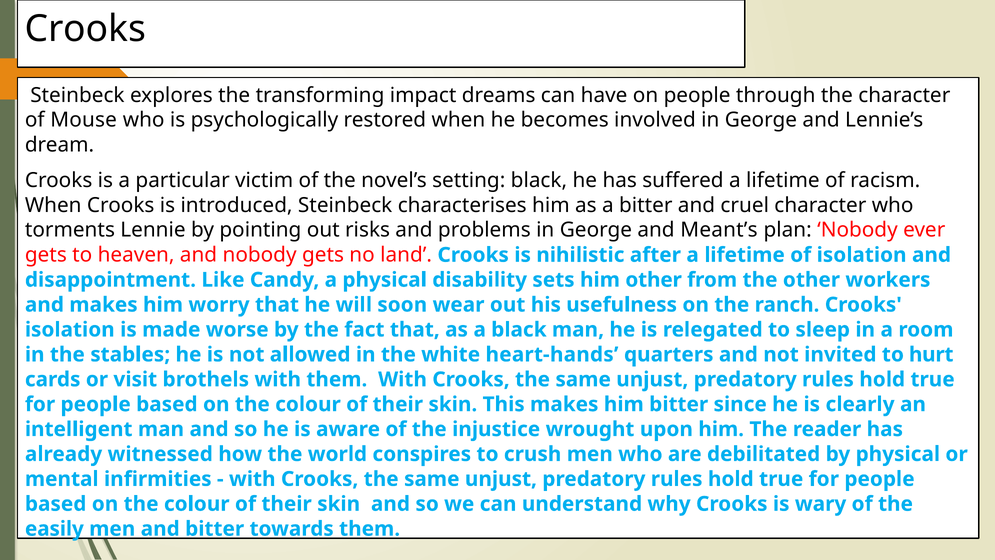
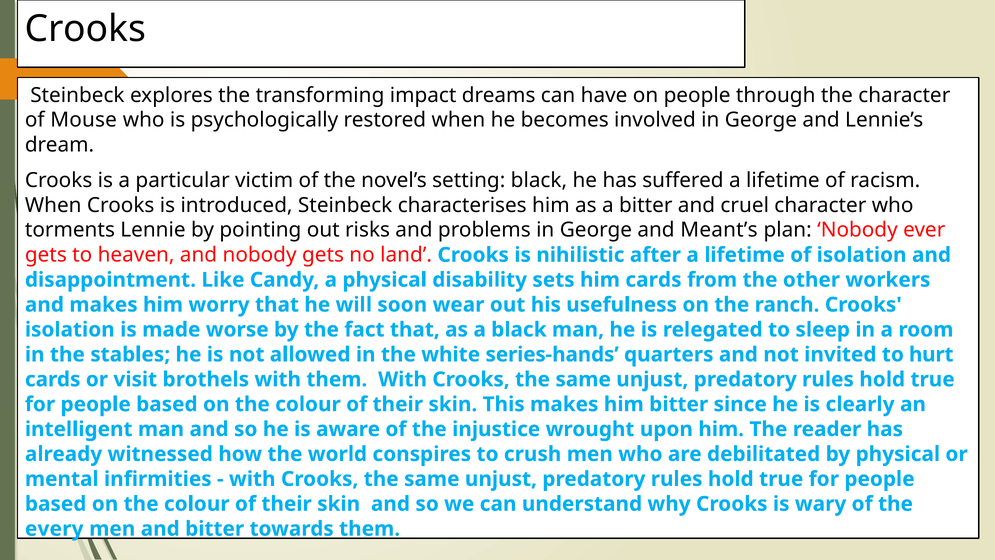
him other: other -> cards (653, 280)
heart-hands: heart-hands -> series-hands (552, 354)
easily: easily -> every (54, 529)
